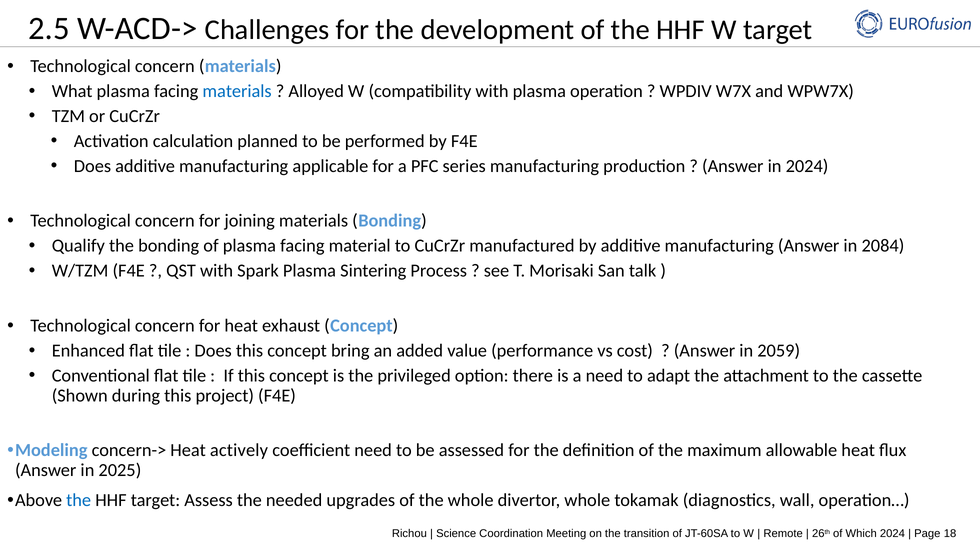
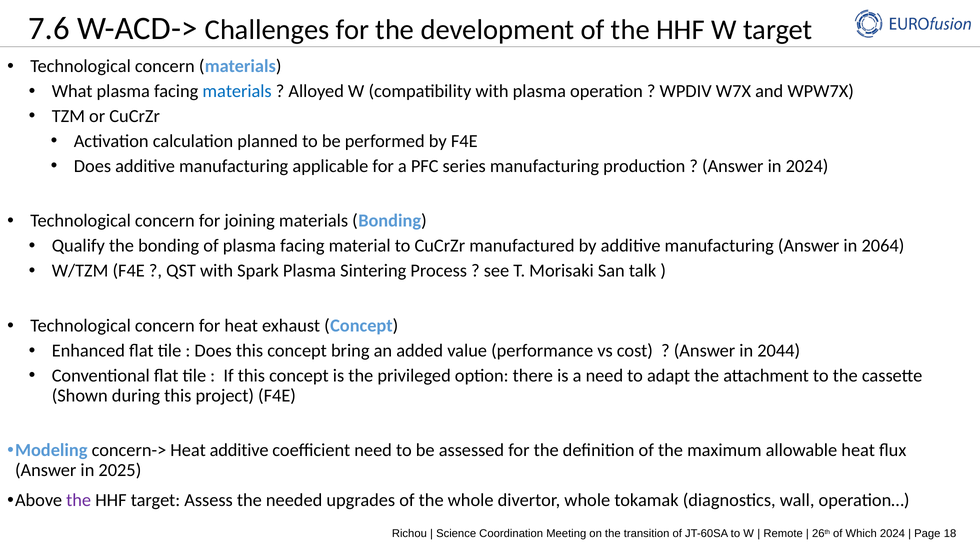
2.5: 2.5 -> 7.6 (49, 28)
2084: 2084 -> 2064 (883, 246)
2059: 2059 -> 2044 (779, 351)
Heat actively: actively -> additive (239, 451)
the colour: blue -> purple (79, 501)
